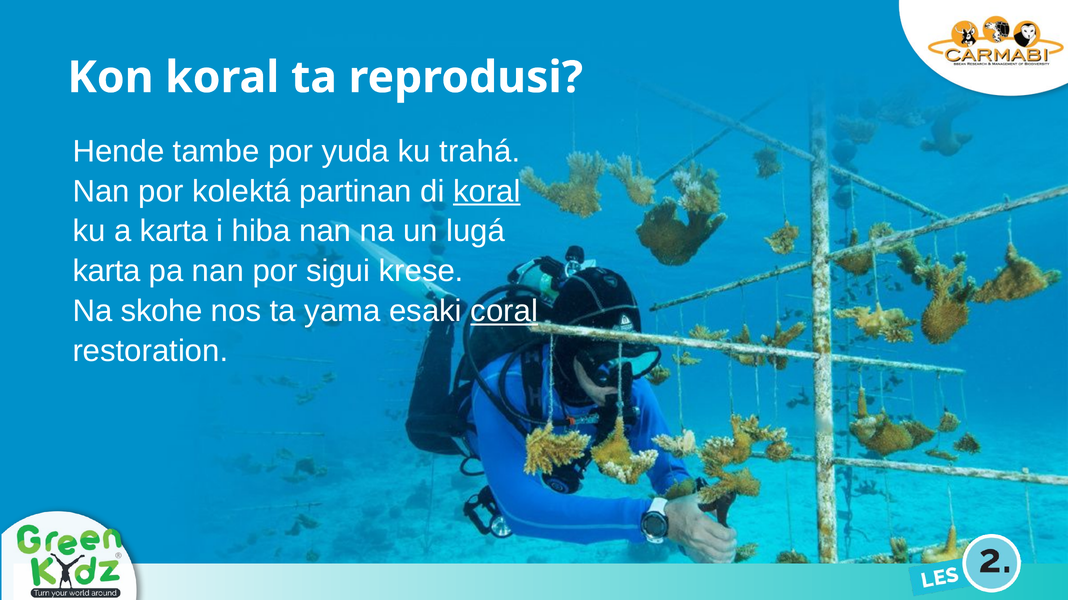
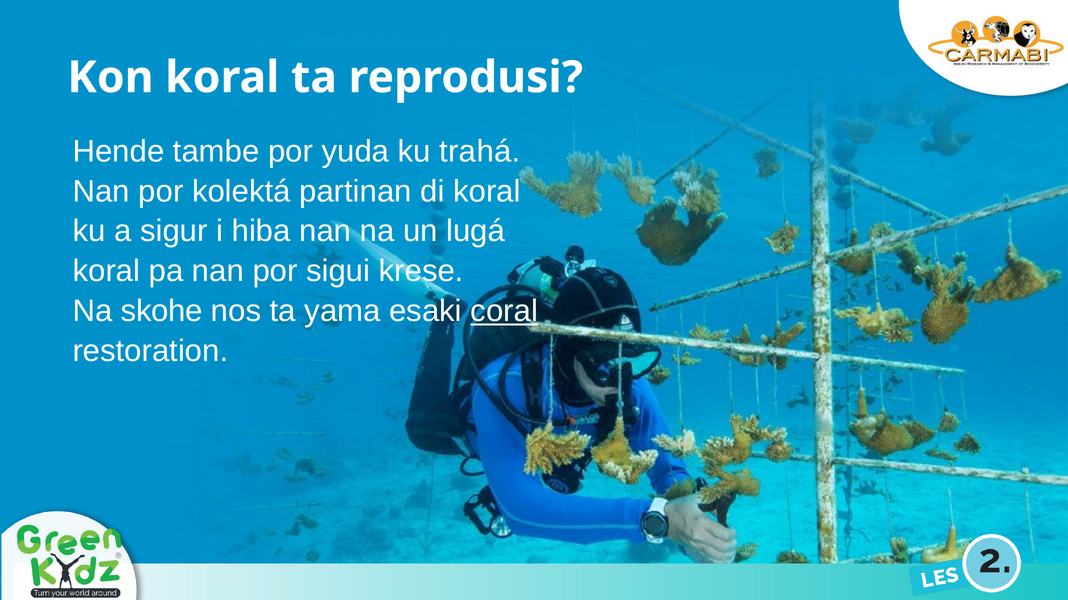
koral underline: present -> none (487, 192)
a karta: karta -> sigur (174, 232)
karta: karta -> koral (106, 271)
